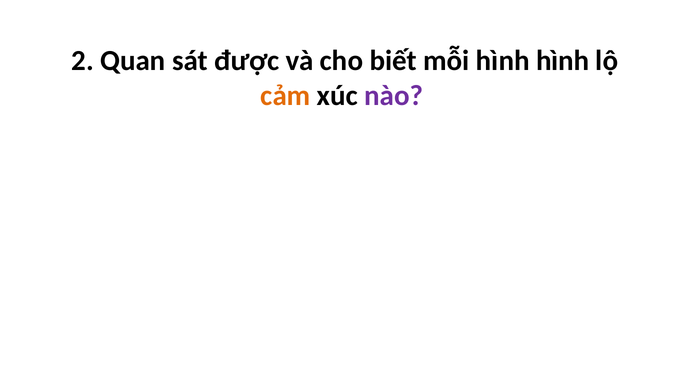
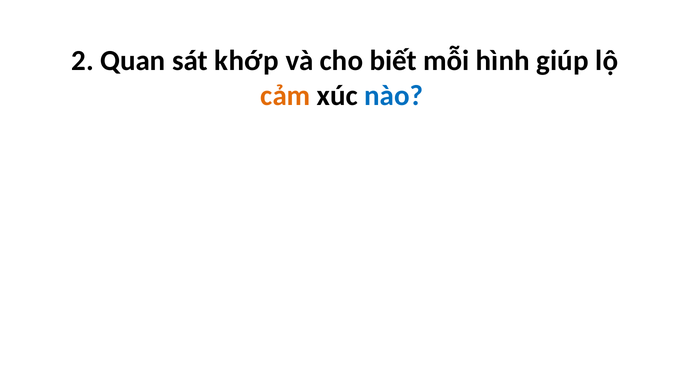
được: được -> khớp (247, 61)
hình hình: hình -> giúp (562, 61)
nào colour: purple -> blue (394, 96)
